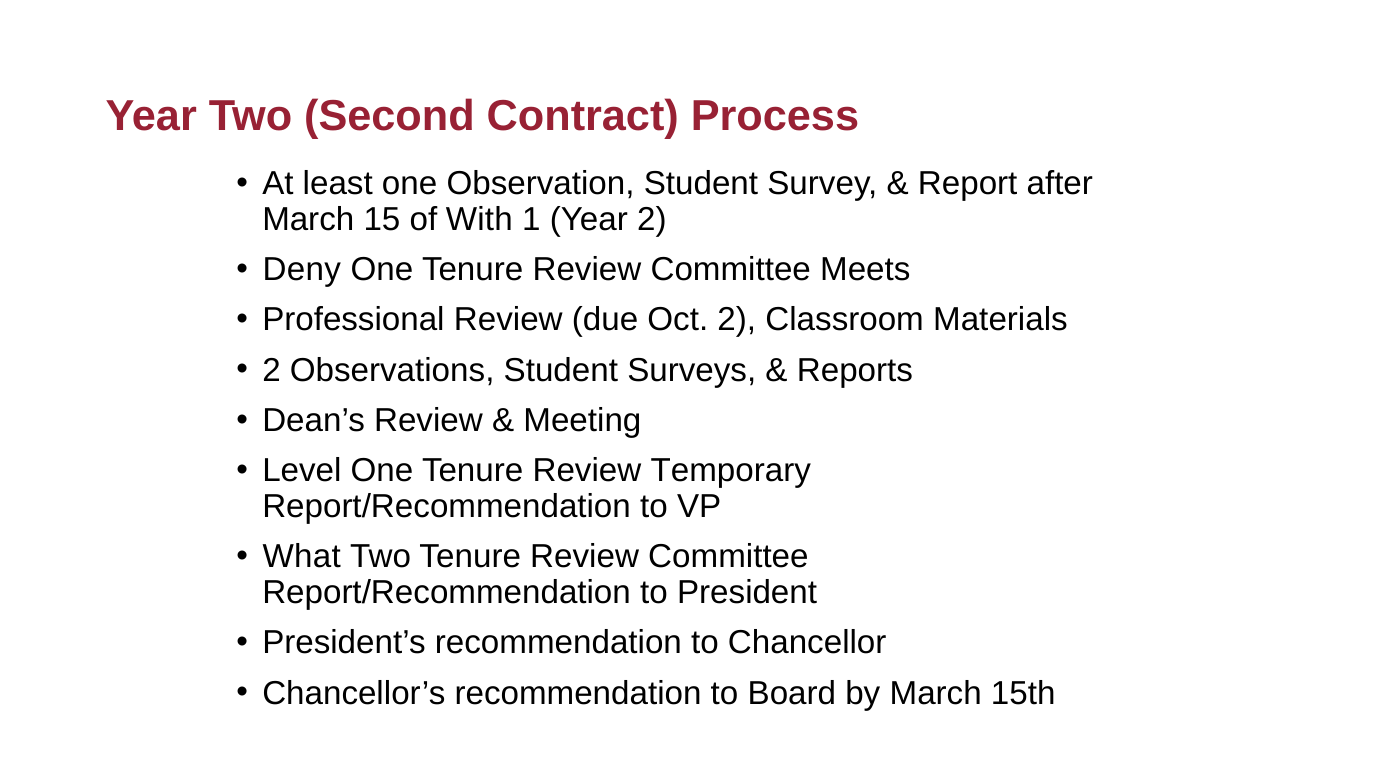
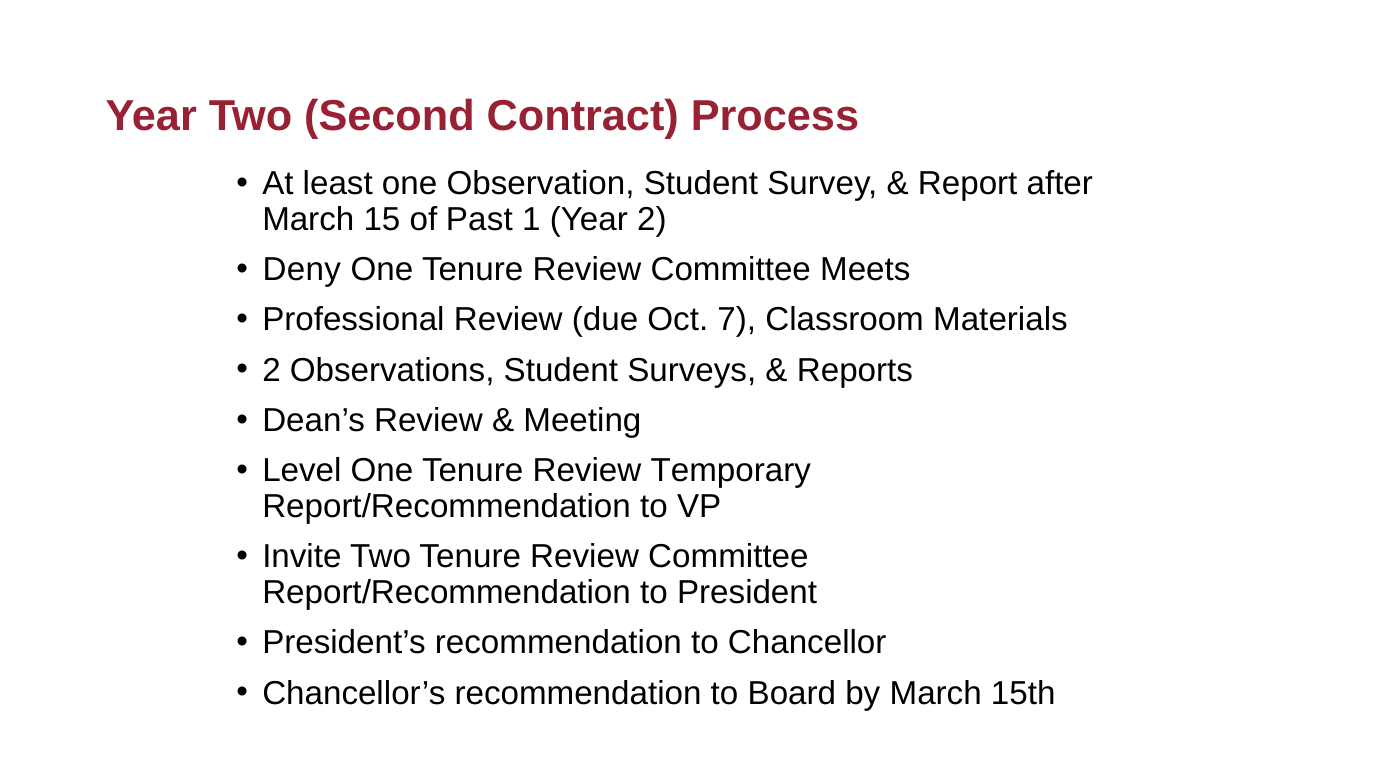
With: With -> Past (479, 219)
Oct 2: 2 -> 7 (737, 320)
What: What -> Invite (302, 557)
